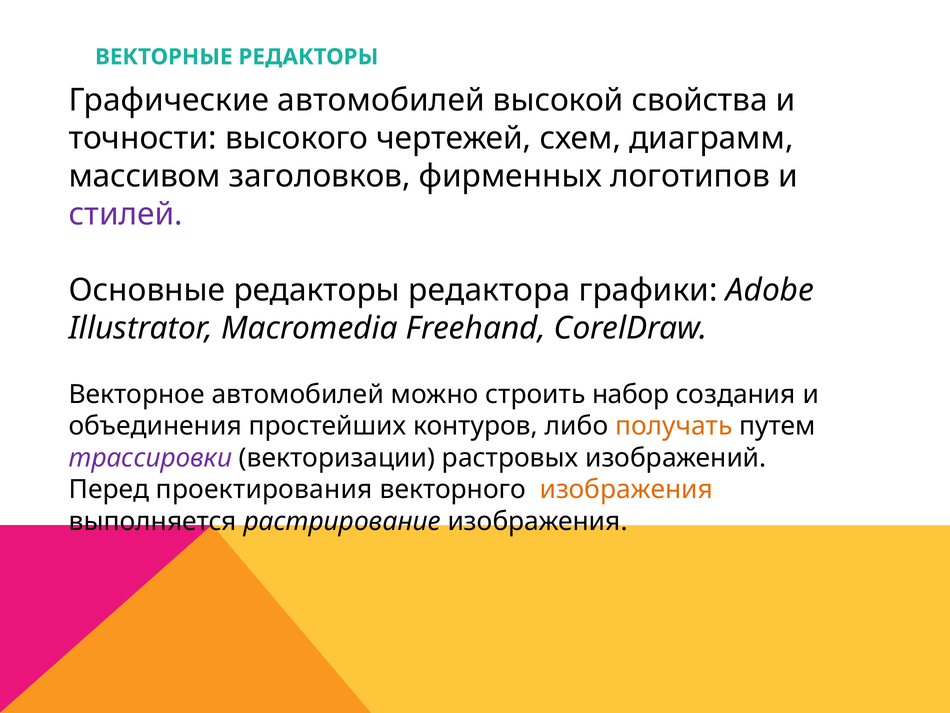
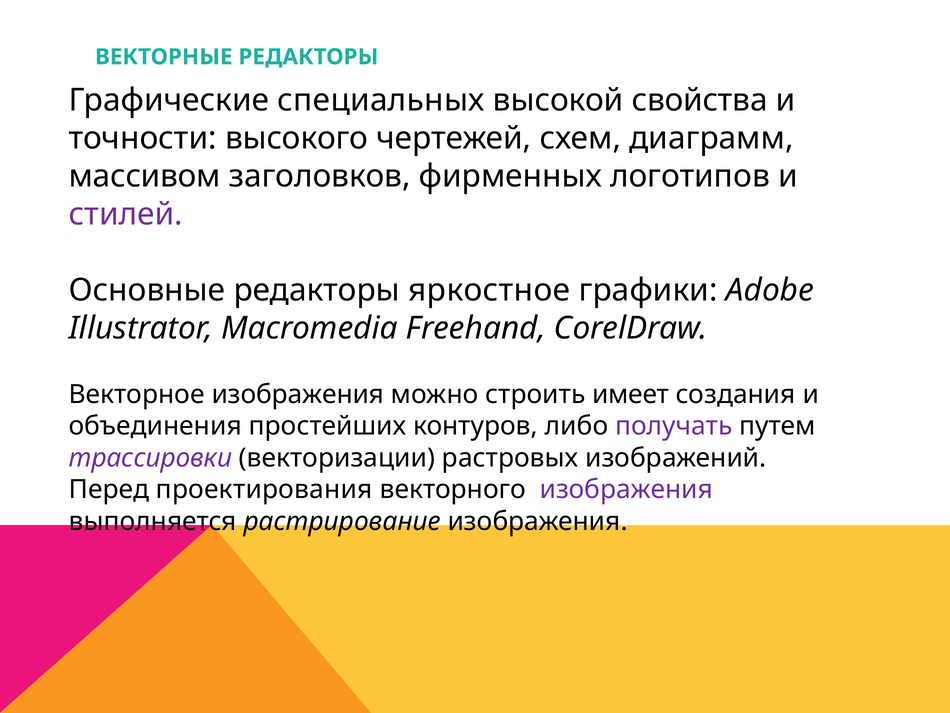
Графические автомобилей: автомобилей -> специальных (381, 100)
редактора: редактора -> яркостное (489, 290)
Векторное автомобилей: автомобилей -> изображения (298, 394)
набор: набор -> имеет (631, 394)
получать colour: orange -> purple (674, 426)
изображения colour: orange -> purple (626, 489)
